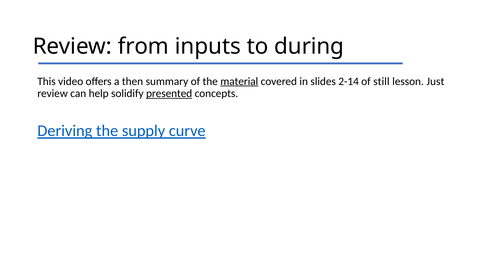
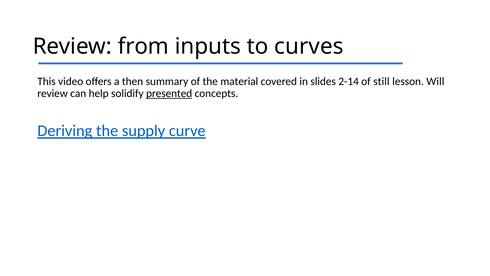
during: during -> curves (309, 46)
material underline: present -> none (239, 81)
Just: Just -> Will (435, 81)
